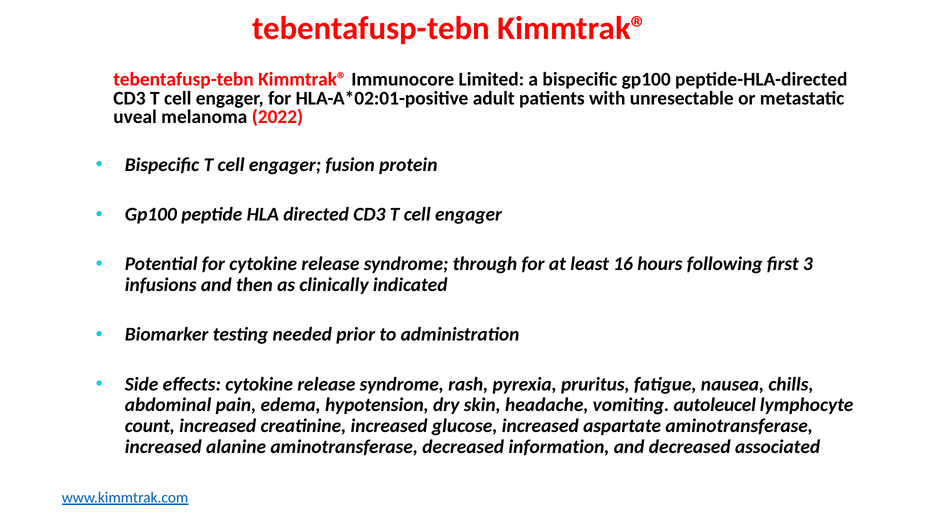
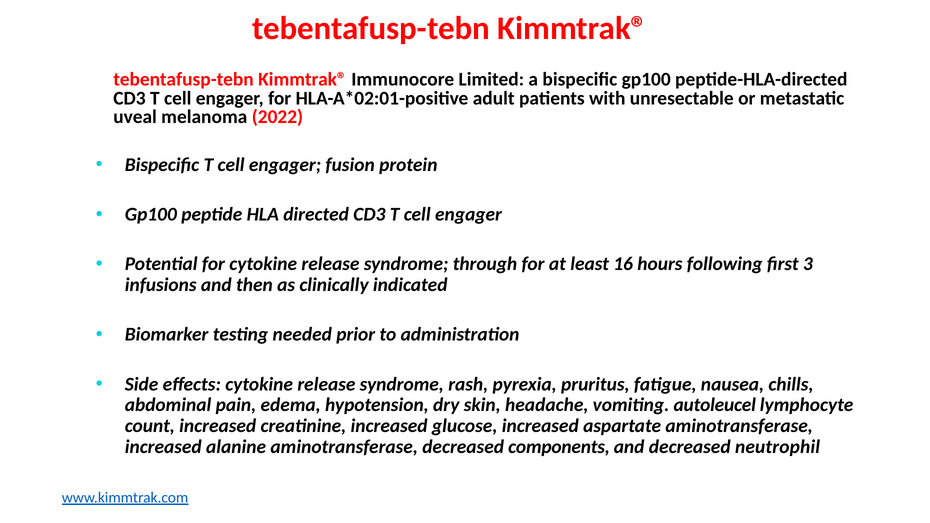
information: information -> components (559, 447)
associated: associated -> neutrophil (778, 447)
